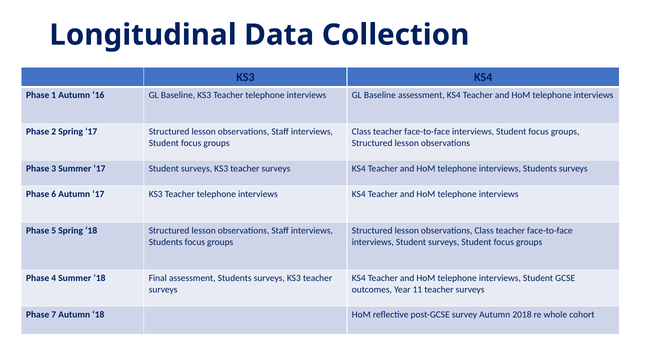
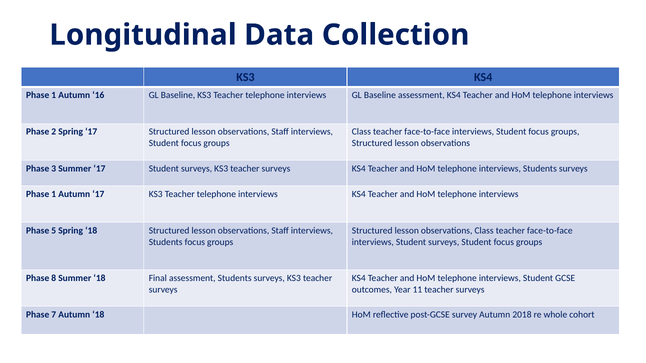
6: 6 -> 1 (54, 194)
4: 4 -> 8 (54, 278)
